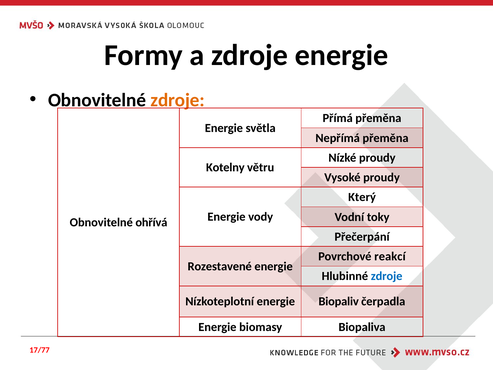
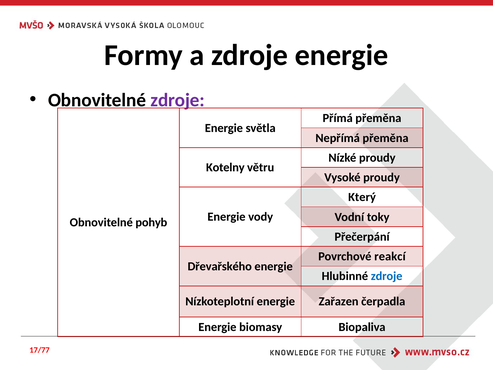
zdroje colour: orange -> purple (178, 100)
ohřívá: ohřívá -> pohyb (151, 222)
Rozestavené: Rozestavené -> Dřevařského (220, 266)
Biopaliv: Biopaliv -> Zařazen (339, 301)
